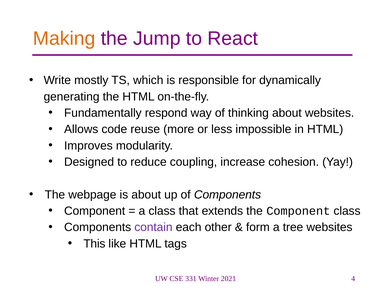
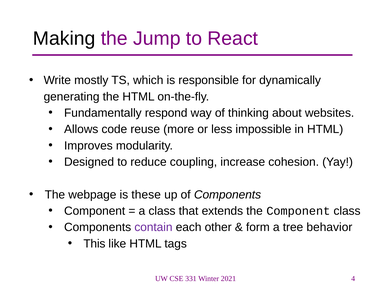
Making colour: orange -> black (64, 39)
is about: about -> these (146, 195)
tree websites: websites -> behavior (329, 227)
